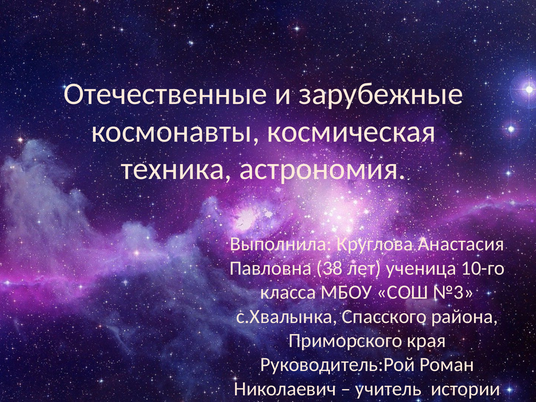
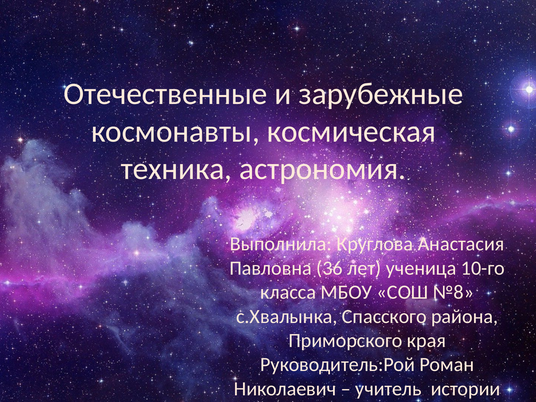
38: 38 -> 36 (329, 268)
№3: №3 -> №8 (453, 292)
